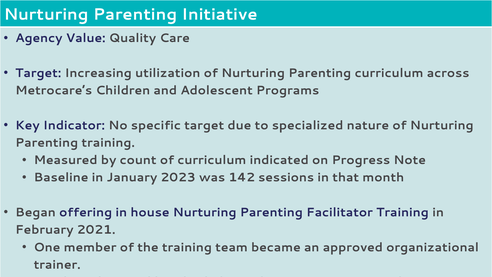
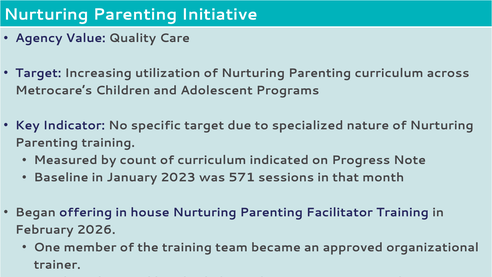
142: 142 -> 571 (242, 177)
2021: 2021 -> 2026 (96, 230)
